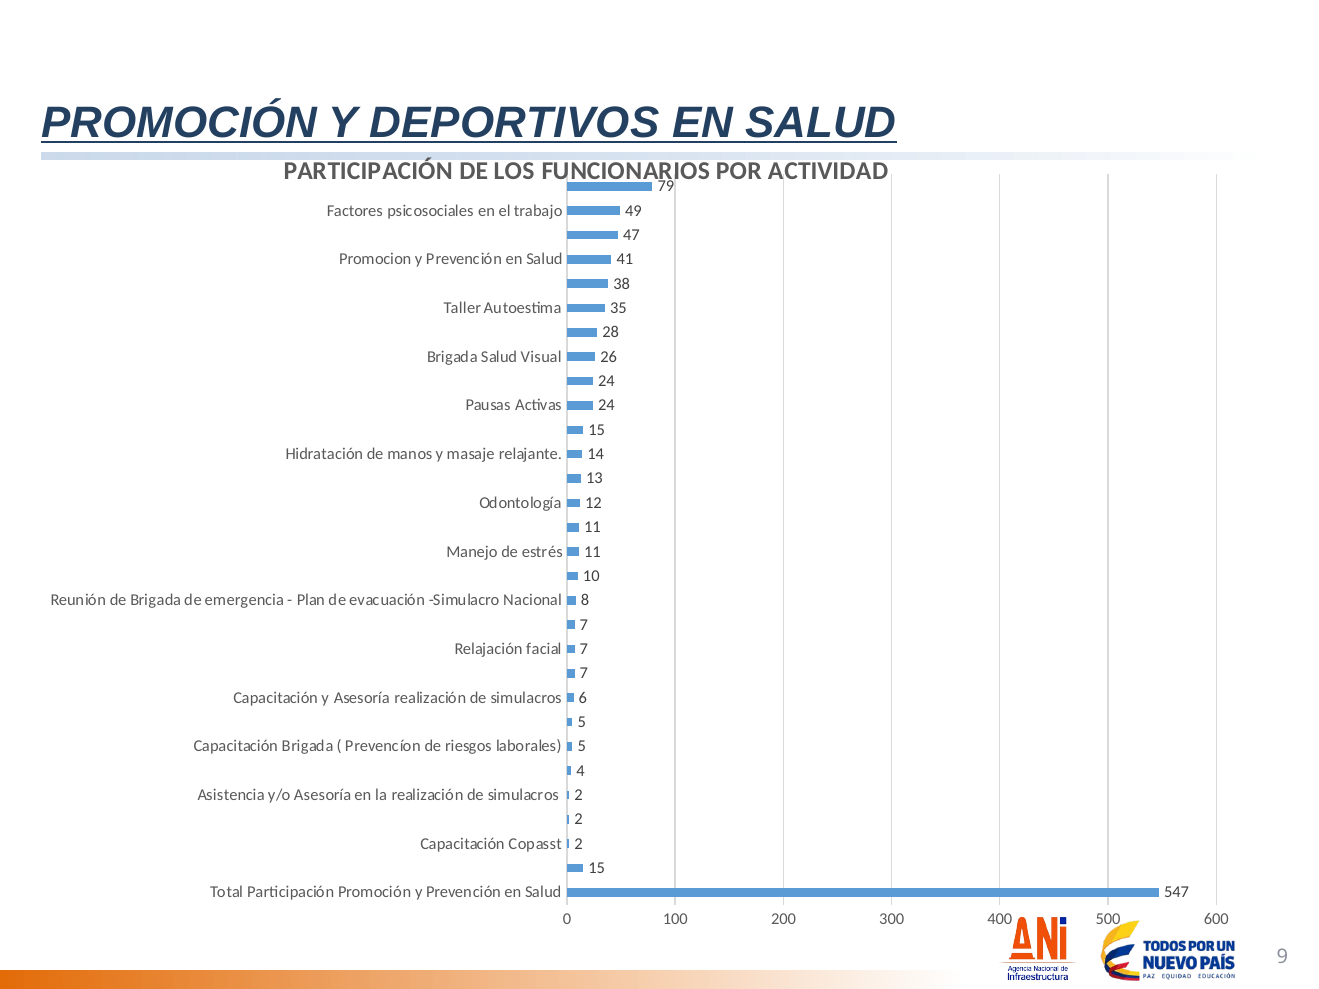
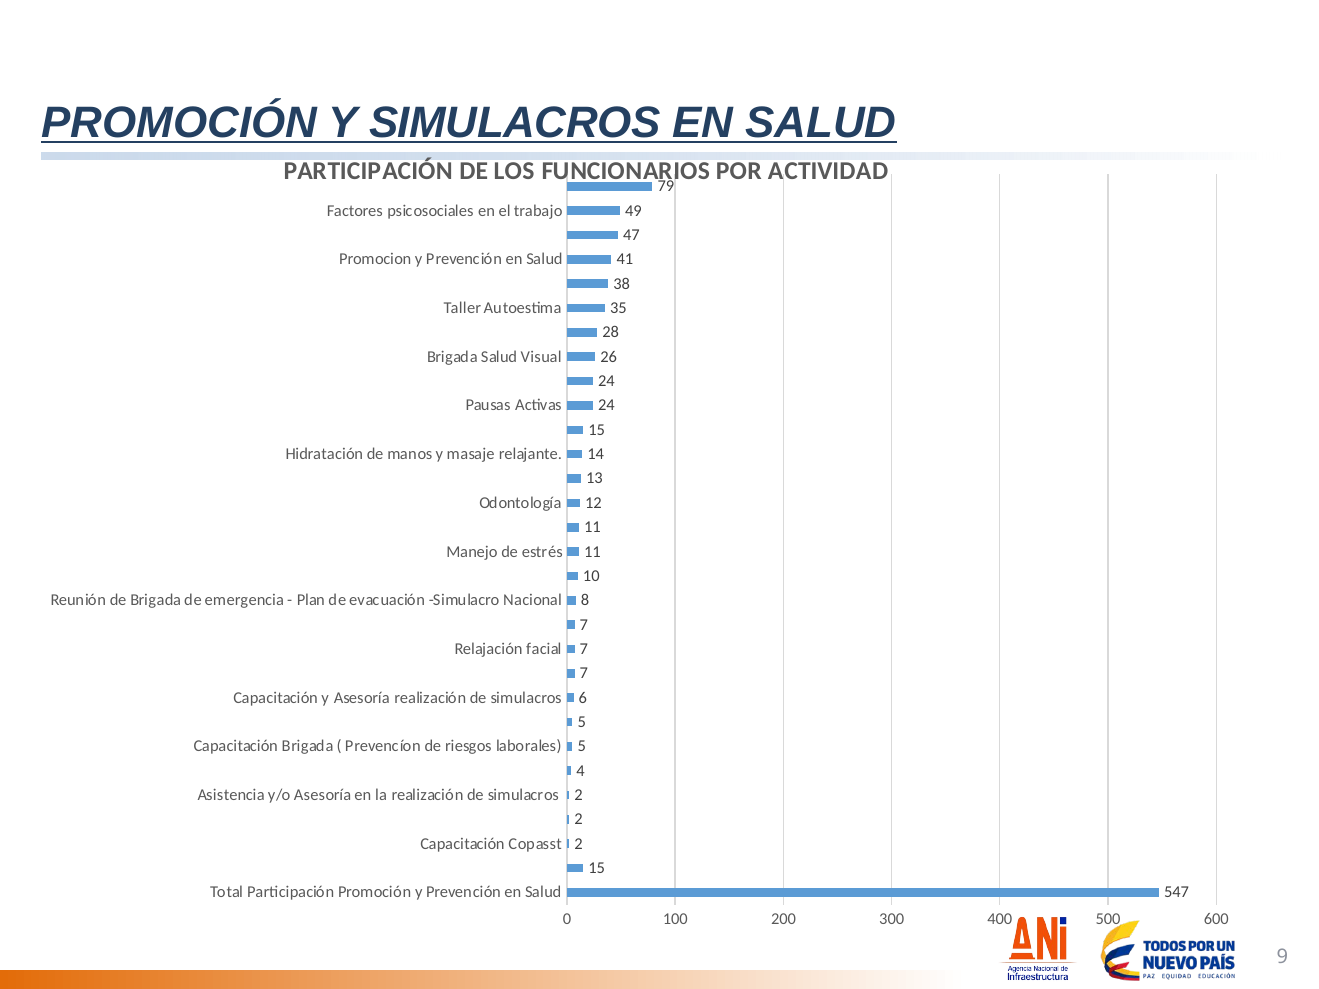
Y DEPORTIVOS: DEPORTIVOS -> SIMULACROS (515, 123)
